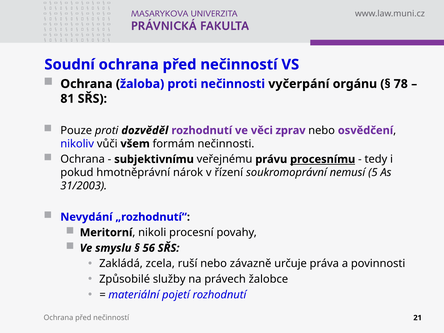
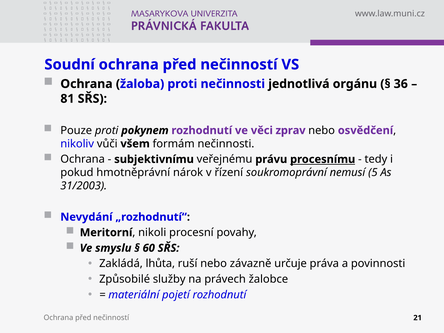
vyčerpání: vyčerpání -> jednotlivá (299, 84)
78: 78 -> 36 (401, 84)
dozvěděl: dozvěděl -> pokynem (145, 130)
56: 56 -> 60 (149, 248)
zcela: zcela -> lhůta (160, 264)
